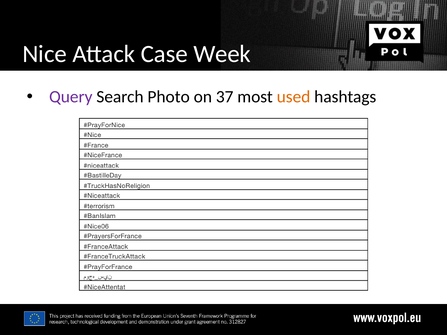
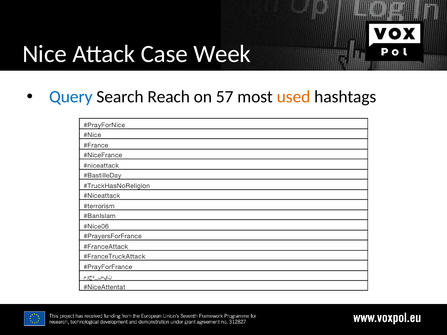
Query colour: purple -> blue (71, 97)
Photo: Photo -> Reach (169, 97)
37: 37 -> 57 (225, 97)
